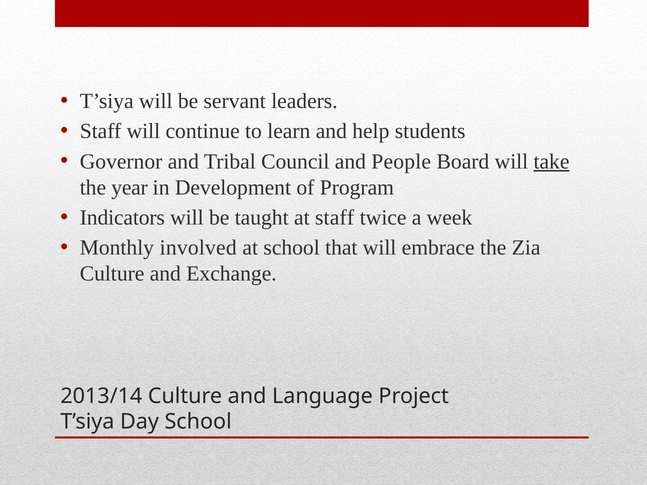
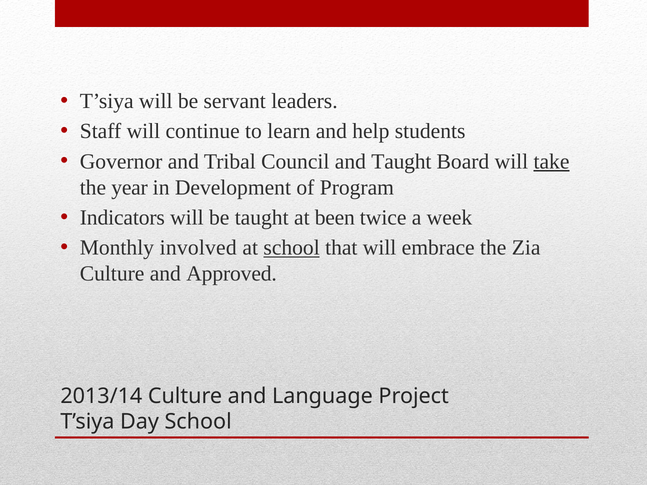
and People: People -> Taught (401, 162)
at staff: staff -> been (335, 218)
school underline: none -> present (292, 248)
Exchange: Exchange -> Approved (232, 274)
